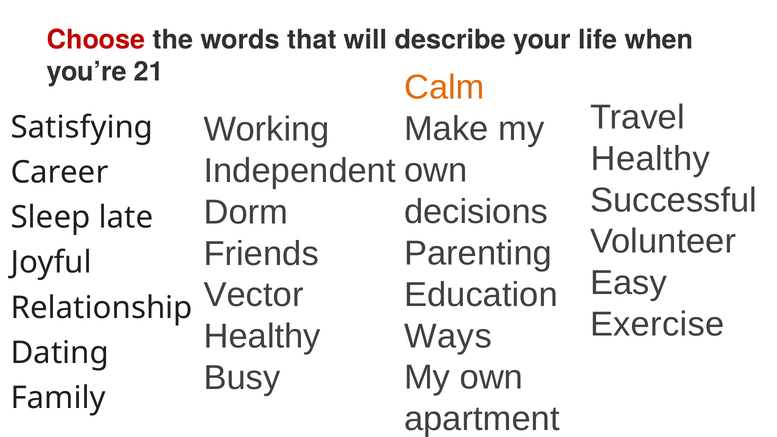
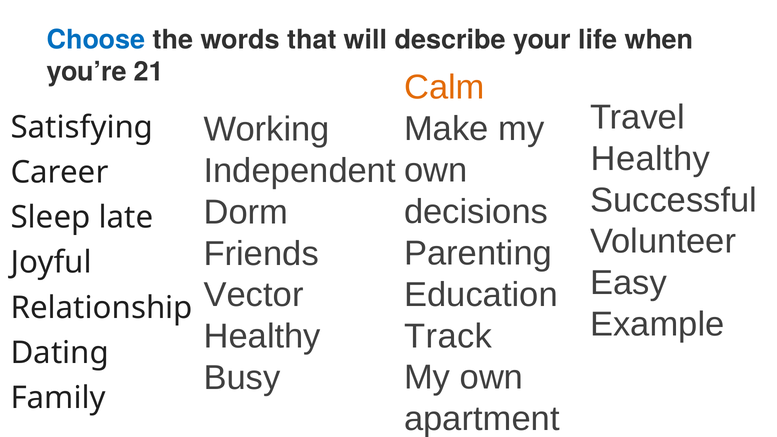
Choose colour: red -> blue (96, 40)
Exercise: Exercise -> Example (657, 325)
Ways: Ways -> Track (448, 336)
